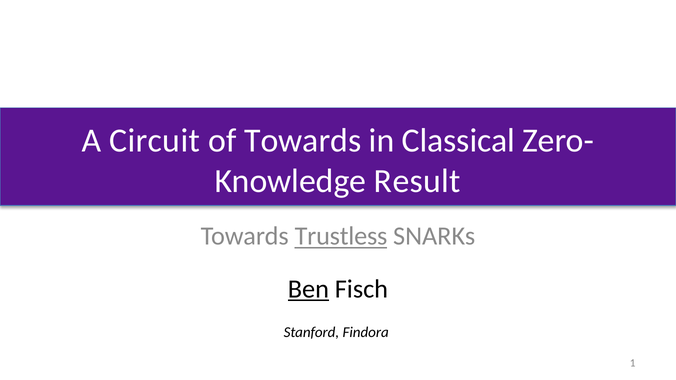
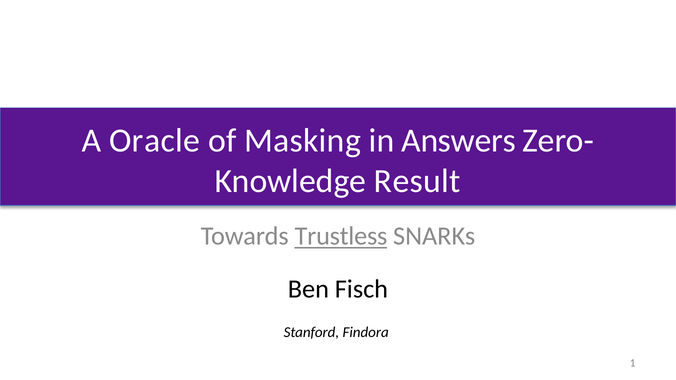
Circuit: Circuit -> Oracle (155, 141)
of Towards: Towards -> Masking (303, 141)
Classical: Classical -> Answers (459, 141)
Ben underline: present -> none (308, 289)
